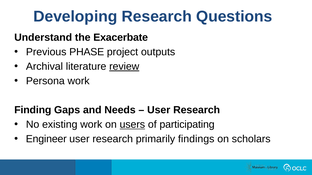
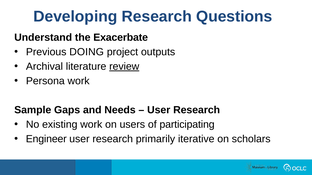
PHASE: PHASE -> DOING (87, 52)
Finding: Finding -> Sample (33, 110)
users underline: present -> none (132, 125)
findings: findings -> iterative (196, 139)
